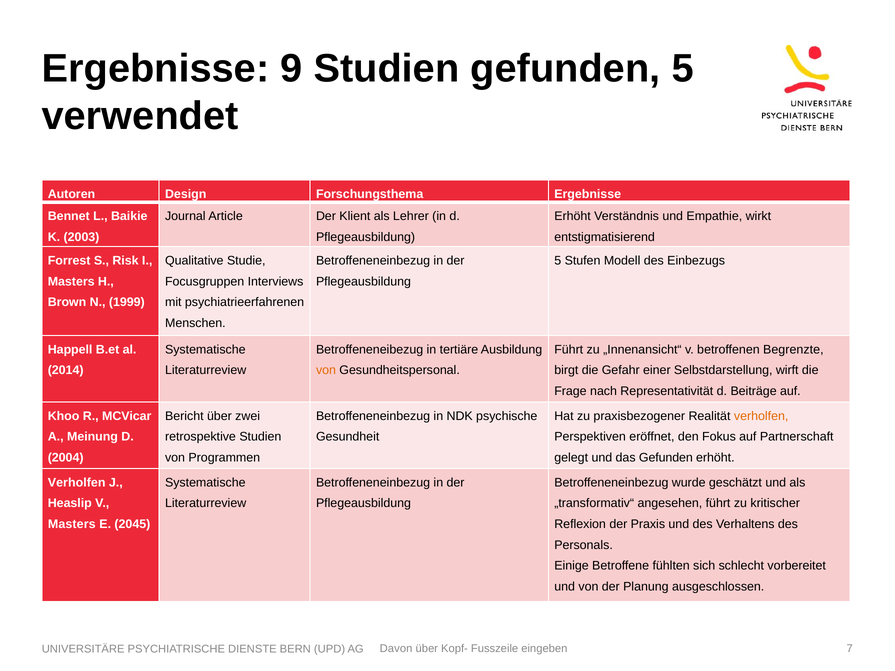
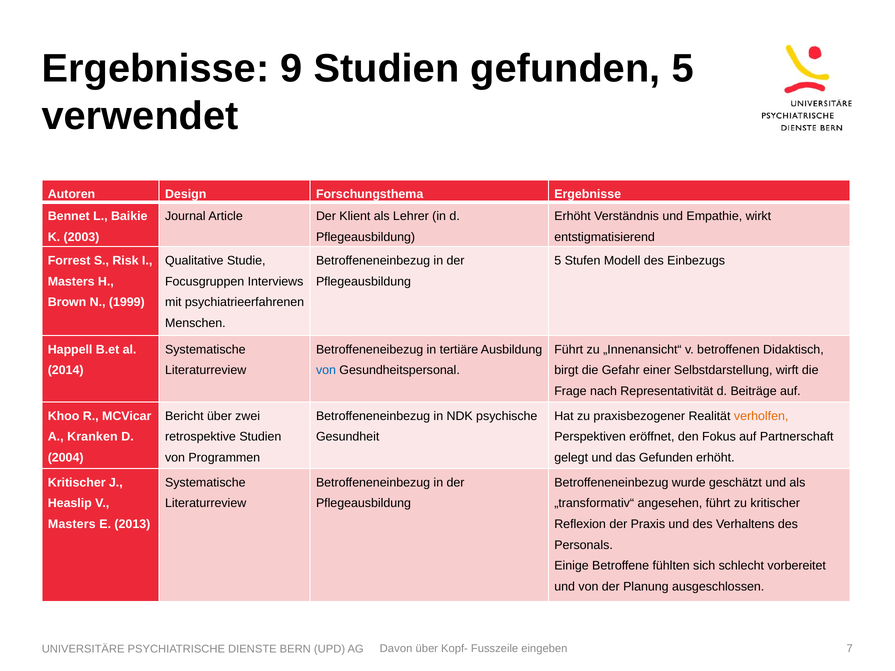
Begrenzte: Begrenzte -> Didaktisch (793, 350)
von colour: orange -> blue (326, 370)
Meinung: Meinung -> Kranken (92, 437)
Verholfen: Verholfen -> Kritischer (77, 483)
2045: 2045 -> 2013 (132, 524)
